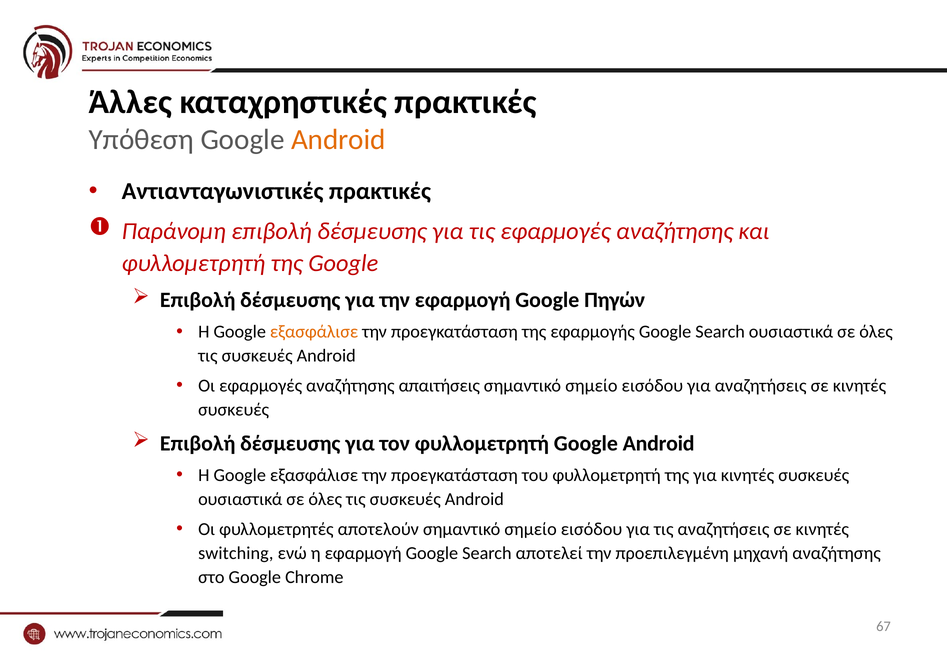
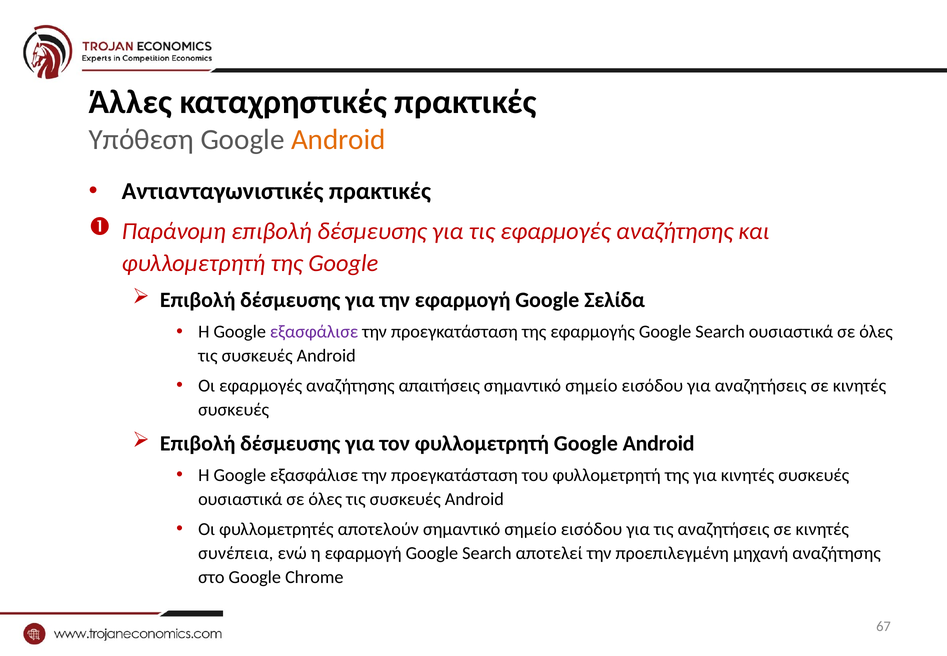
Πηγών: Πηγών -> Σελίδα (615, 300)
εξασφάλισε colour: orange -> purple (314, 332)
switching: switching -> συνέπεια (236, 553)
